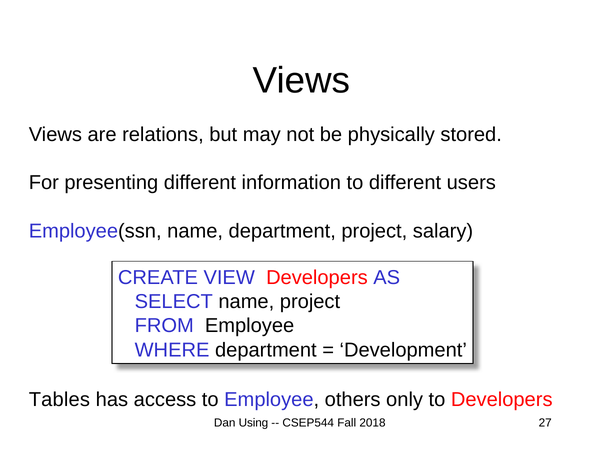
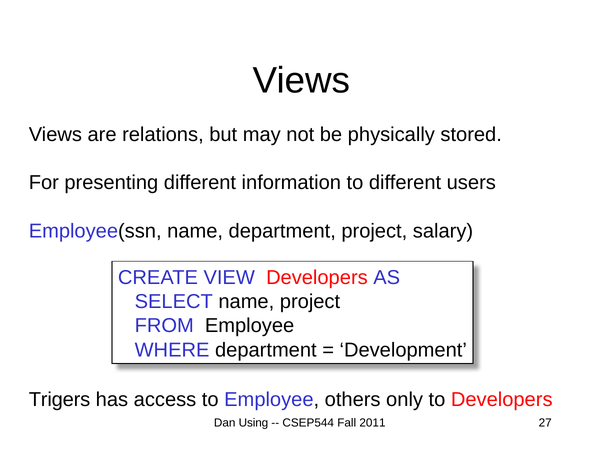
Tables: Tables -> Trigers (60, 400)
2018: 2018 -> 2011 (372, 423)
